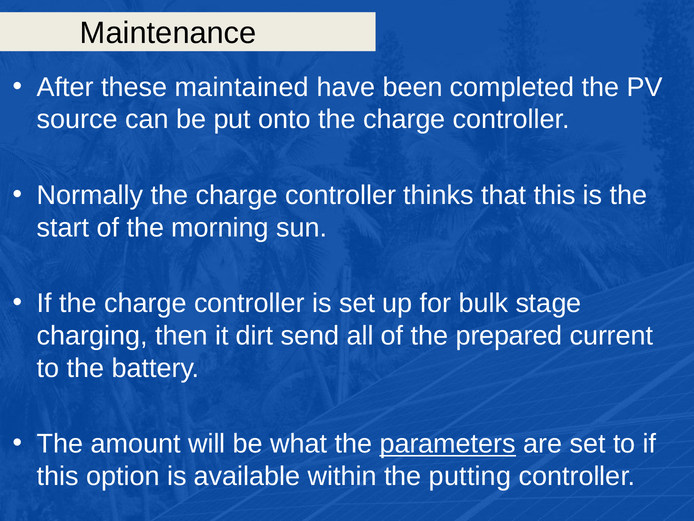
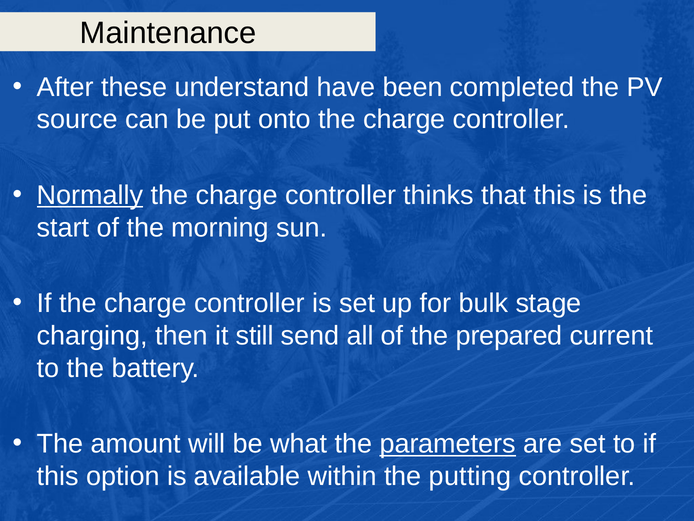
maintained: maintained -> understand (242, 87)
Normally underline: none -> present (90, 195)
dirt: dirt -> still (255, 336)
